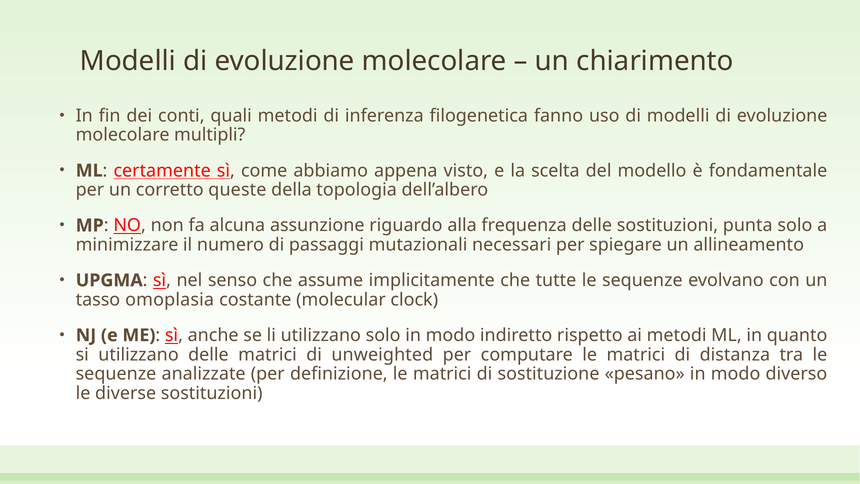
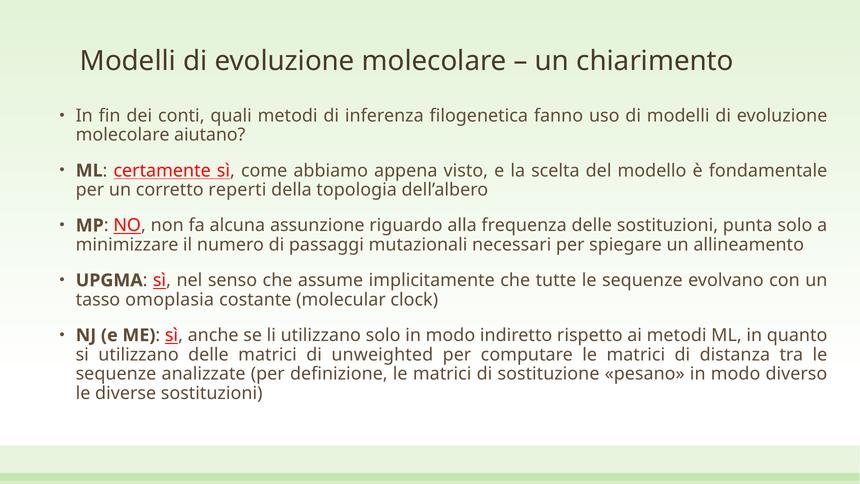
multipli: multipli -> aiutano (210, 135)
queste: queste -> reperti (237, 190)
